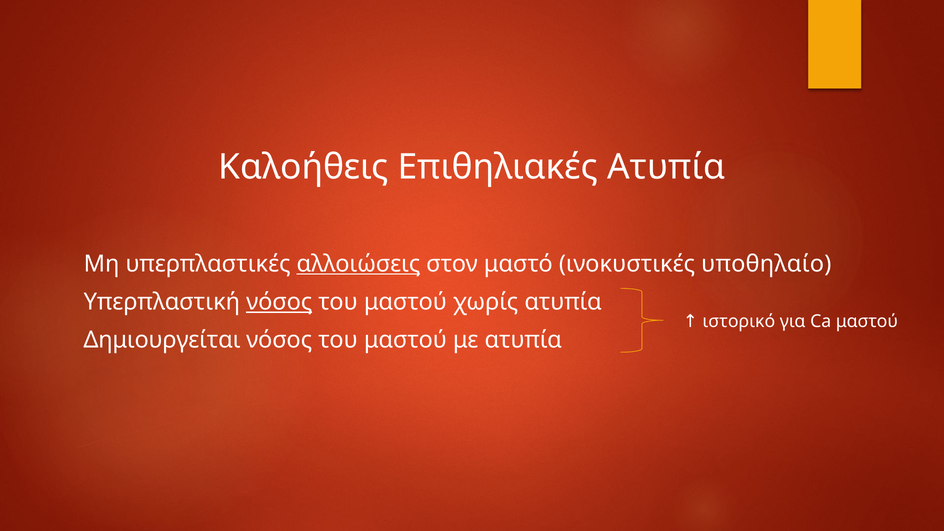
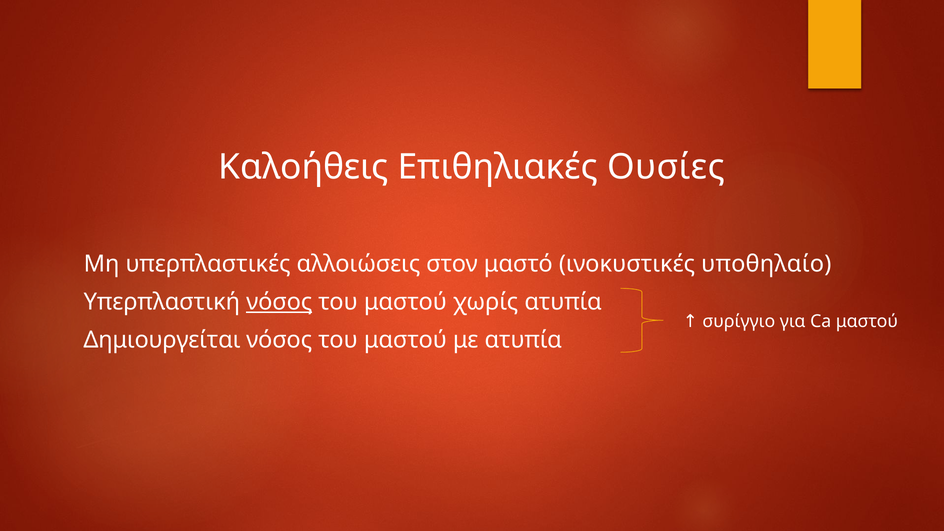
Επιθηλιακές Ατυπία: Ατυπία -> Ουσίες (666, 167)
αλλοιώσεις underline: present -> none (358, 264)
ιστορικό: ιστορικό -> συρίγγιο (739, 321)
